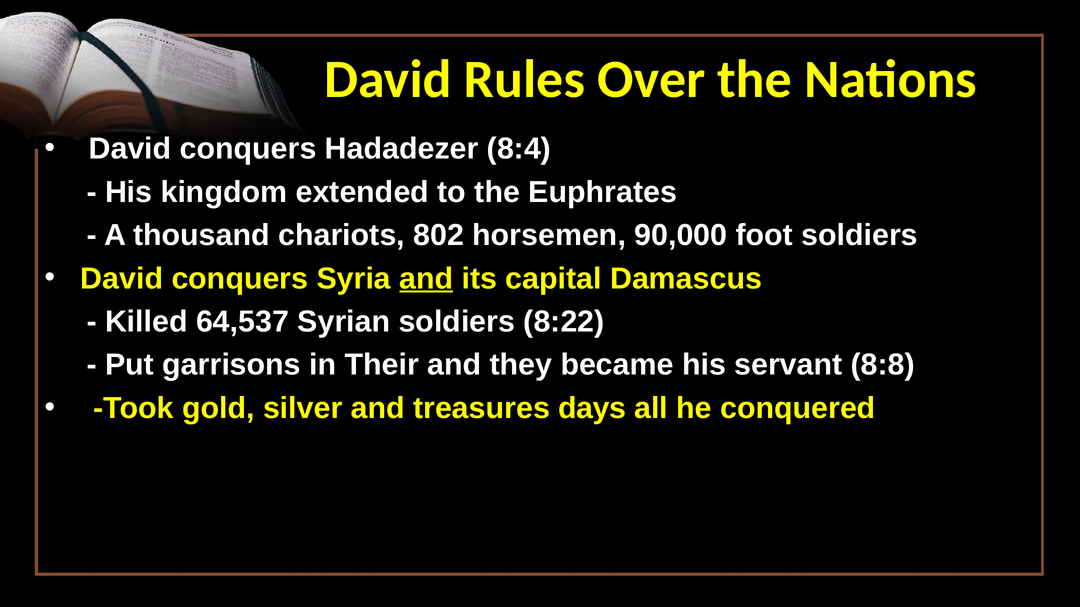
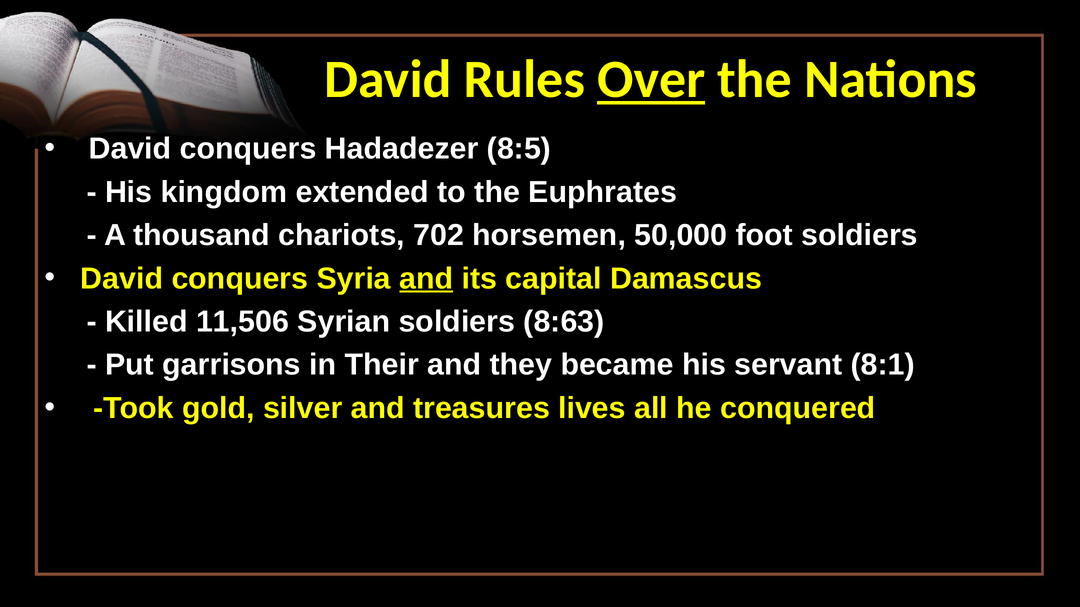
Over underline: none -> present (651, 80)
8:4: 8:4 -> 8:5 (519, 149)
802: 802 -> 702 (439, 236)
90,000: 90,000 -> 50,000 (681, 236)
64,537: 64,537 -> 11,506 (243, 322)
8:22: 8:22 -> 8:63 (564, 322)
8:8: 8:8 -> 8:1 (883, 365)
days: days -> lives (592, 408)
